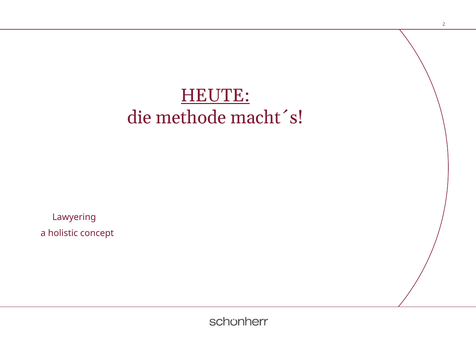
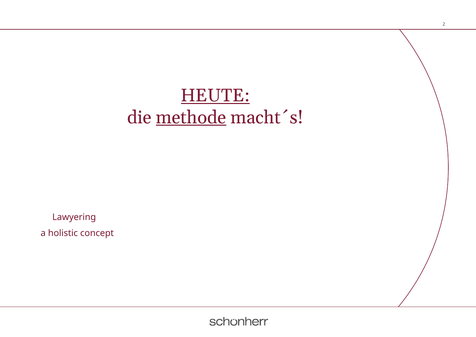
methode underline: none -> present (191, 117)
